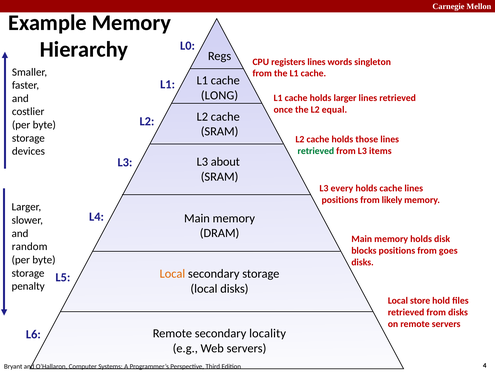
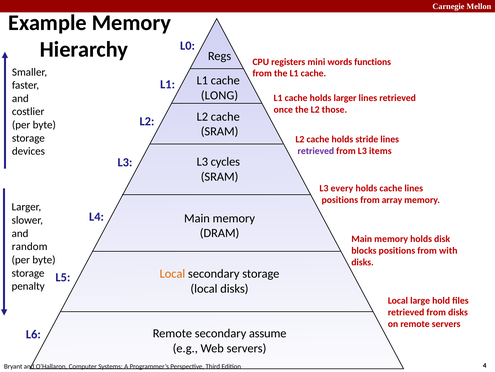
registers lines: lines -> mini (316, 62)
singleton: singleton -> functions (373, 62)
equal: equal -> those (334, 109)
those: those -> stride (367, 139)
retrieved colour: green -> purple (316, 151)
about: about -> cycles (225, 161)
likely: likely -> array (392, 200)
goes: goes -> with (448, 250)
store: store -> large (420, 300)
locality: locality -> assume (268, 333)
